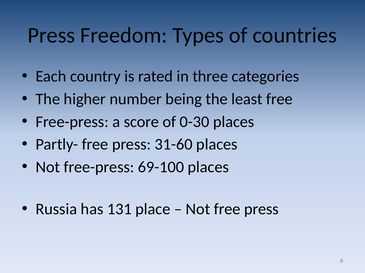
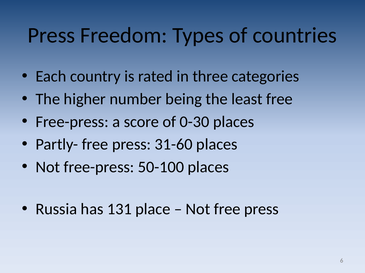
69-100: 69-100 -> 50-100 (161, 167)
